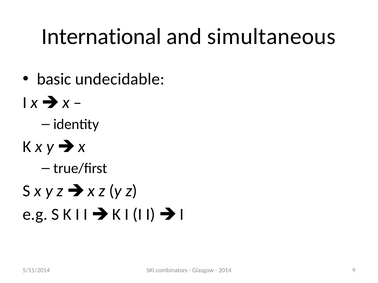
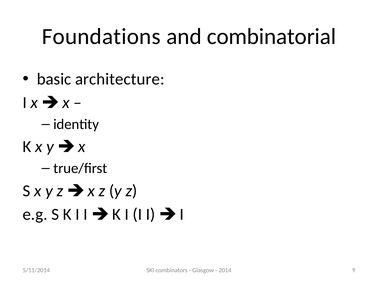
International: International -> Foundations (101, 37)
simultaneous: simultaneous -> combinatorial (272, 37)
undecidable: undecidable -> architecture (120, 79)
